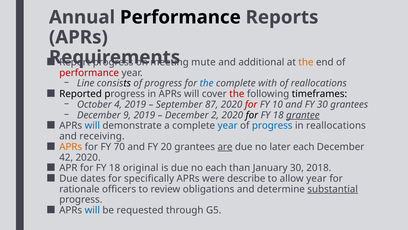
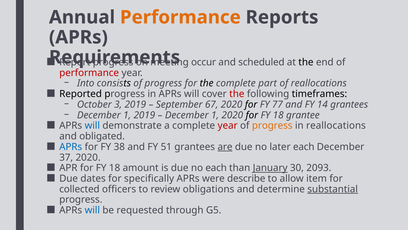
Performance colour: black -> orange (180, 17)
mute: mute -> occur (204, 62)
additional: additional -> scheduled (261, 62)
the colour: orange -> black (306, 62)
Line: Line -> Into (86, 83)
the colour: blue -> black (207, 83)
with: with -> part (268, 83)
4: 4 -> 3 (118, 104)
87: 87 -> 67 (212, 104)
for colour: red -> black (251, 104)
10: 10 -> 77 (277, 104)
FY 30: 30 -> 14 (322, 104)
9: 9 -> 1 (127, 115)
2: 2 -> 1 (215, 115)
grantee underline: present -> none (303, 115)
year colour: blue -> red (228, 125)
progress colour: blue -> orange (272, 125)
receiving: receiving -> obligated (102, 136)
APRs colour: orange -> blue (71, 147)
70: 70 -> 38 (119, 147)
20: 20 -> 51 (166, 147)
42: 42 -> 37 (66, 157)
original: original -> amount (141, 168)
January underline: none -> present (270, 168)
2018: 2018 -> 2093 (319, 168)
allow year: year -> item (317, 178)
rationale: rationale -> collected (79, 189)
